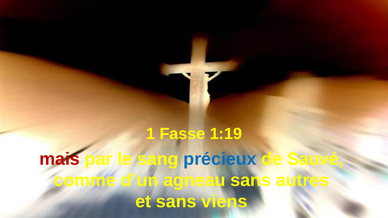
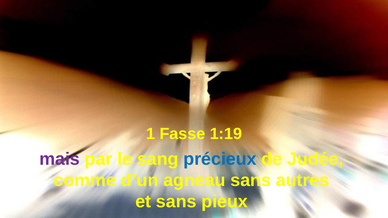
mais colour: red -> purple (60, 159)
Sauvé: Sauvé -> Judée (315, 159)
viens: viens -> pieux (225, 202)
